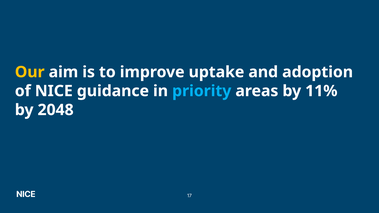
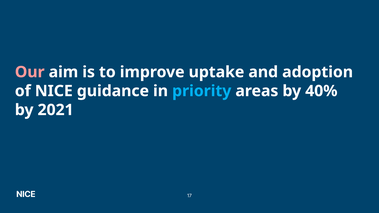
Our colour: yellow -> pink (30, 72)
11%: 11% -> 40% (321, 91)
2048: 2048 -> 2021 (56, 110)
